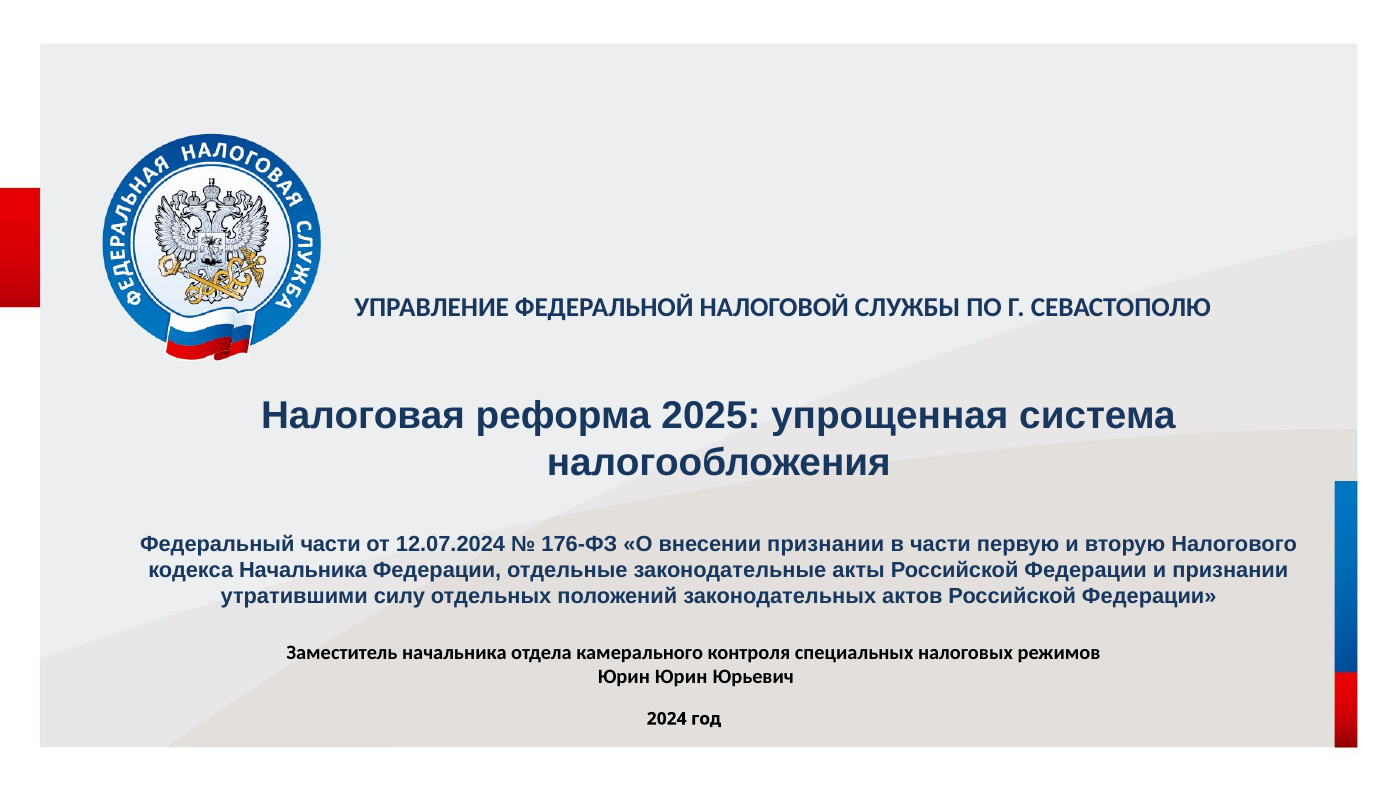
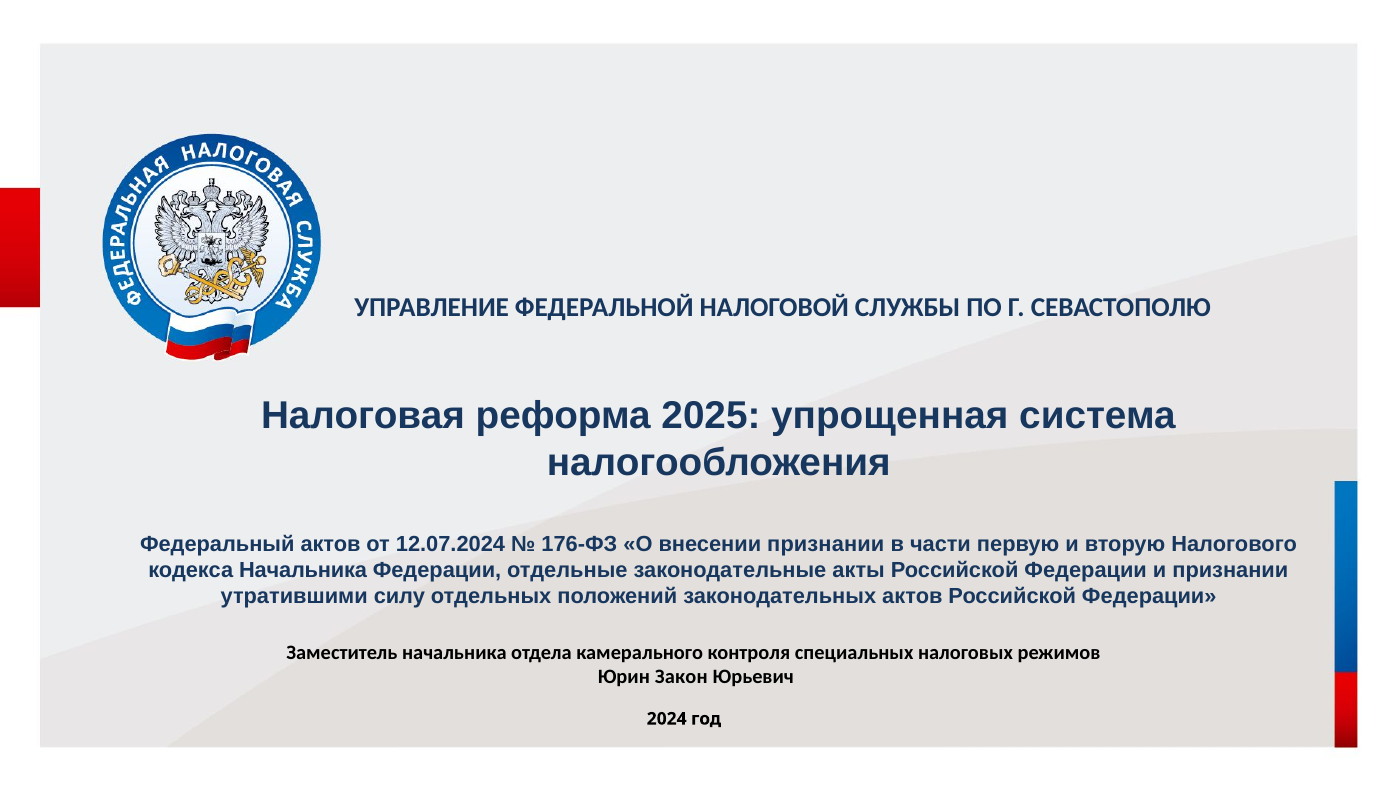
Федеральный части: части -> актов (331, 544)
Юрин Юрин: Юрин -> Закон (681, 677)
